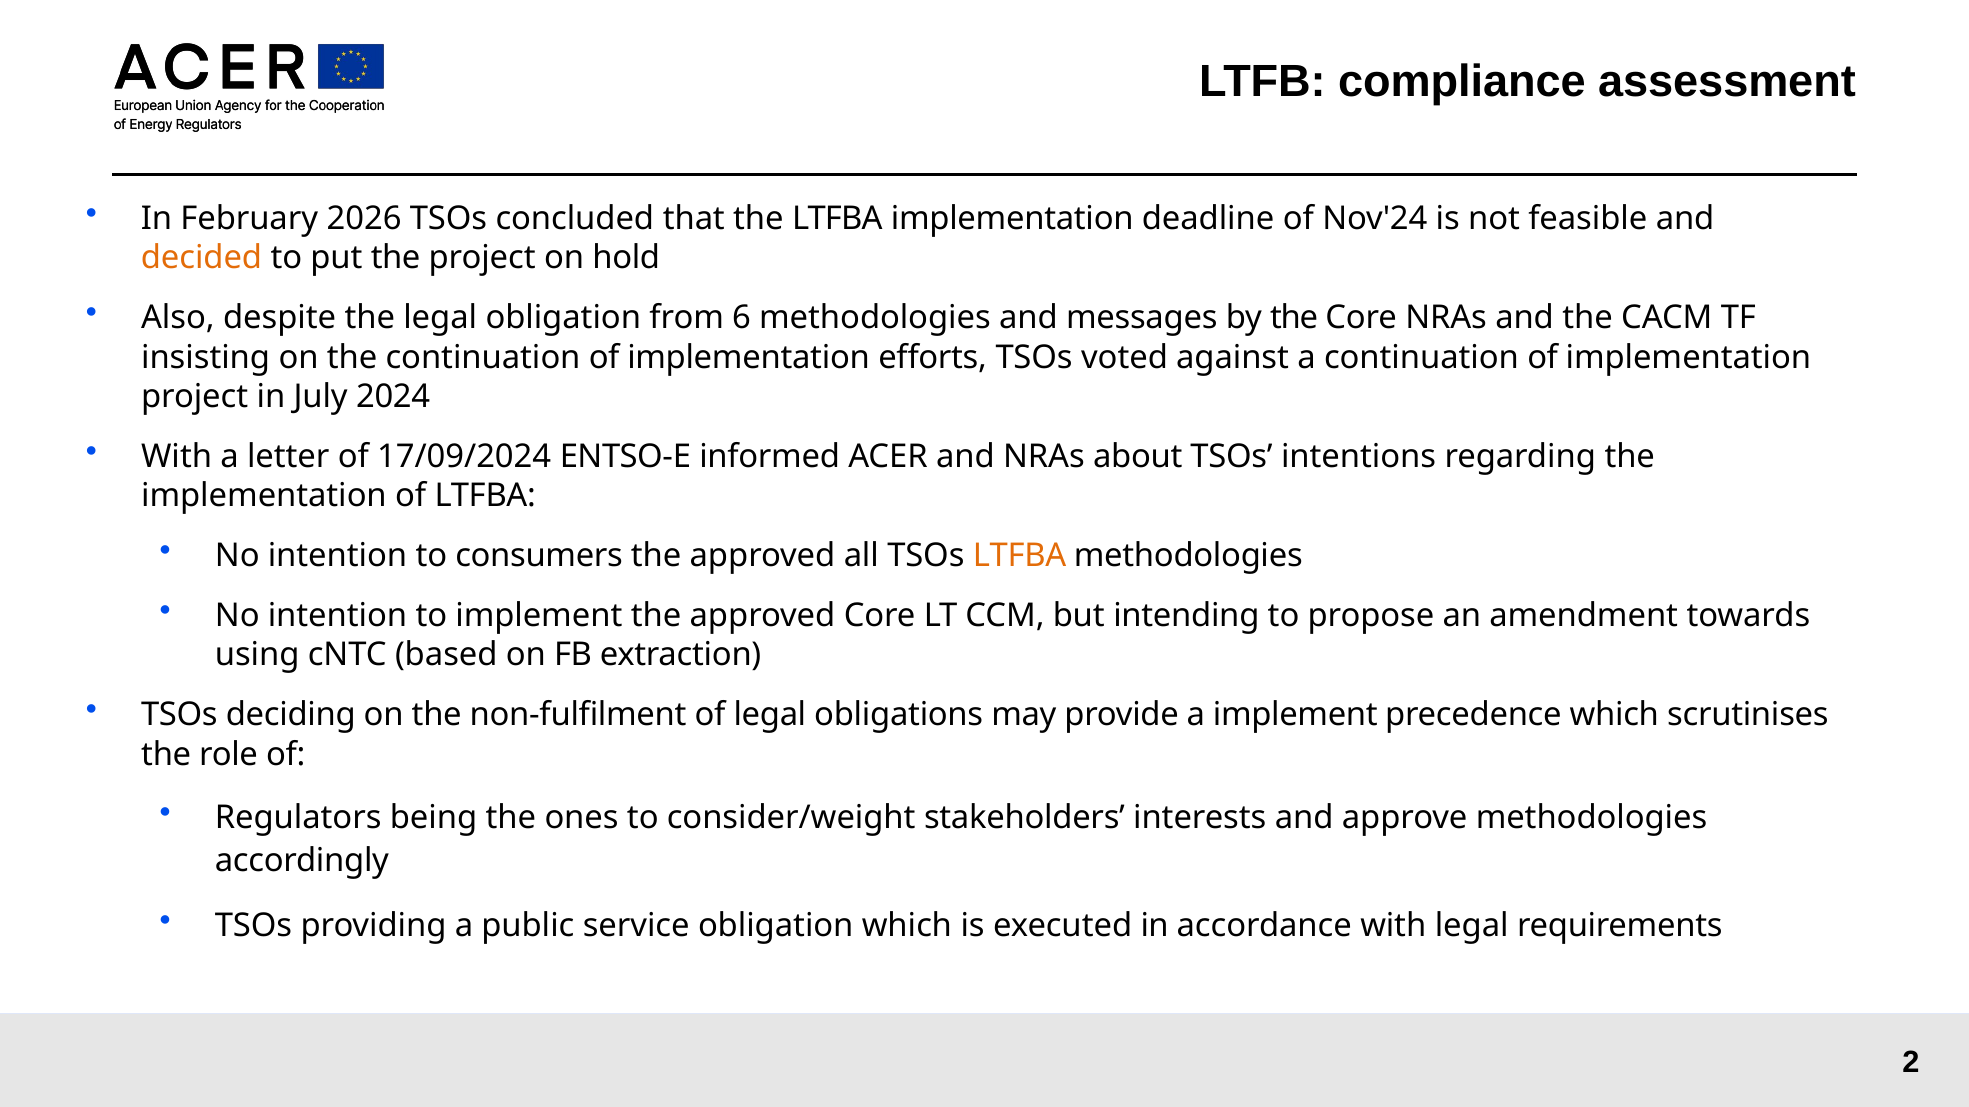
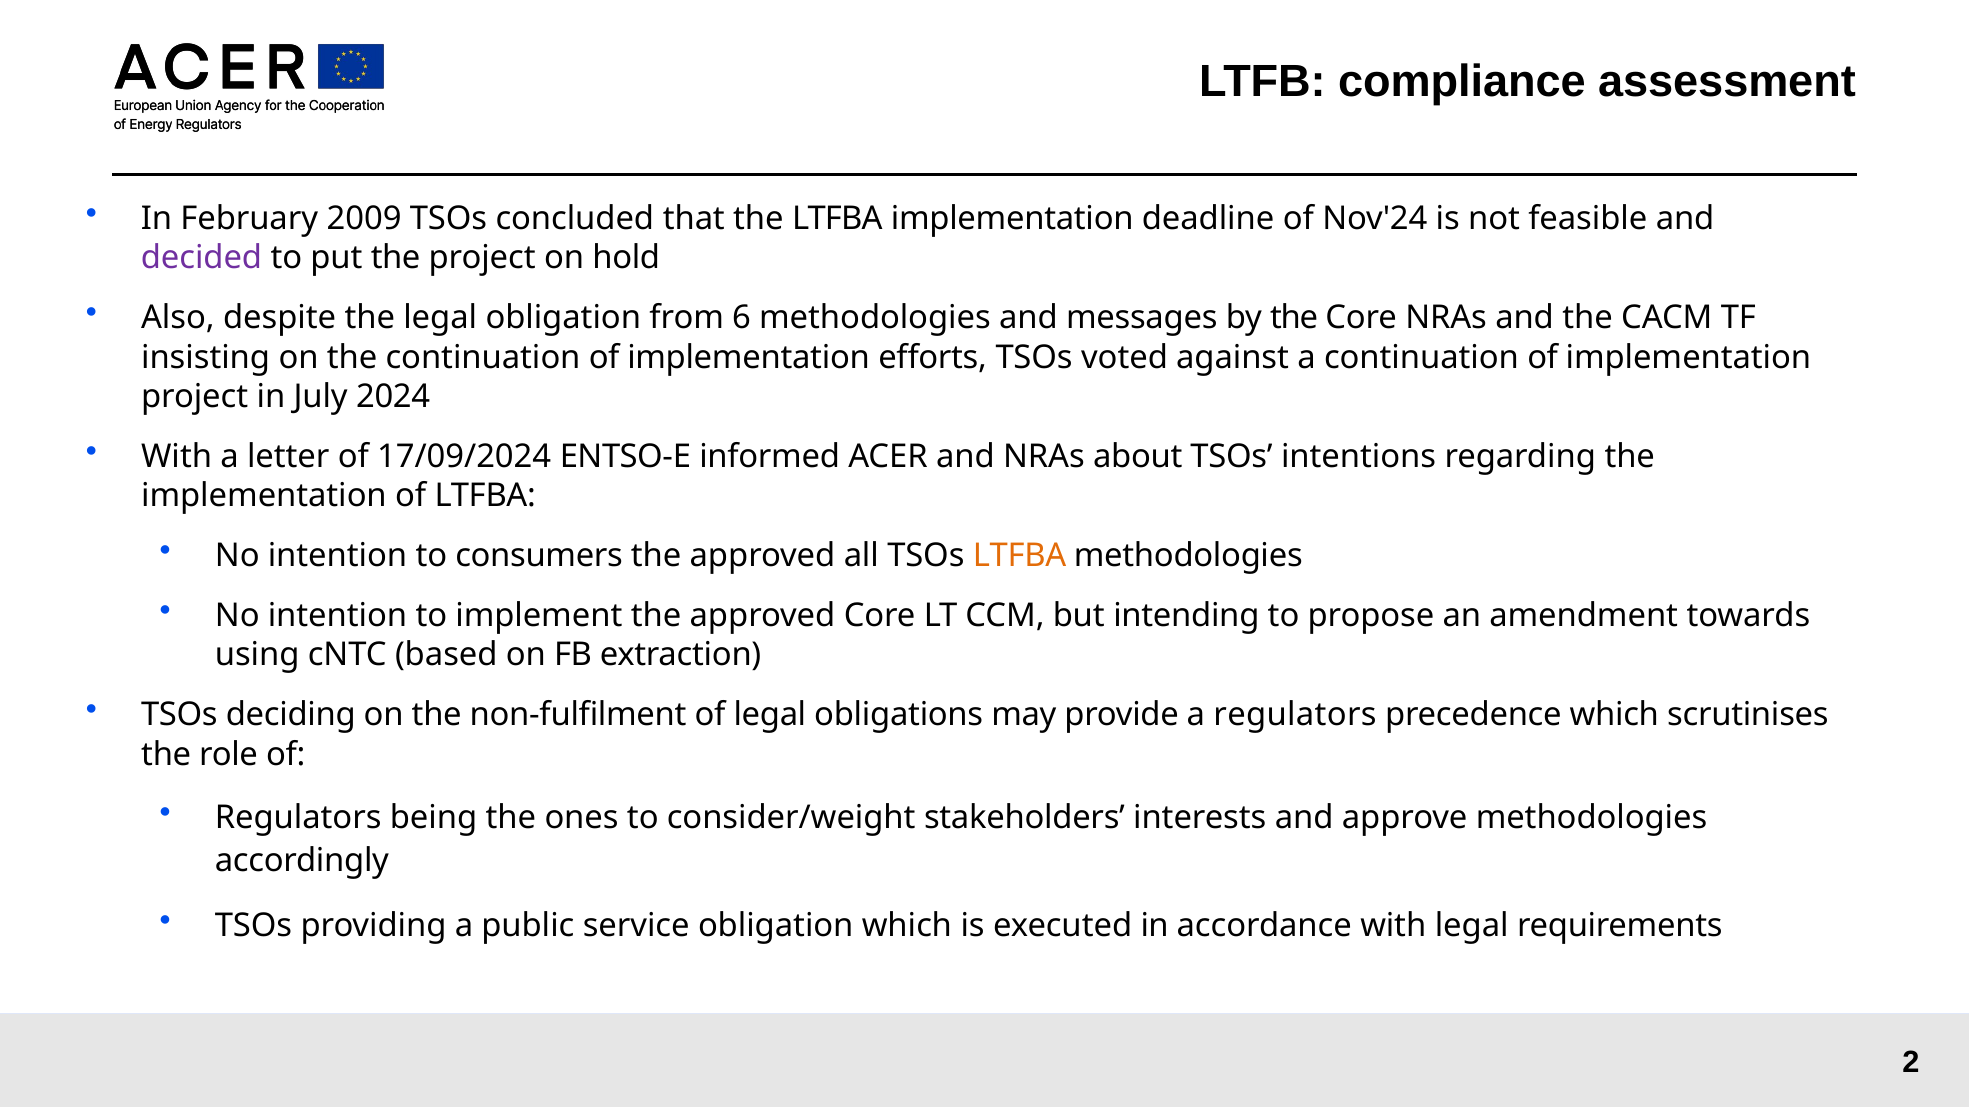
2026: 2026 -> 2009 (364, 219)
decided colour: orange -> purple (201, 258)
a implement: implement -> regulators (1295, 715)
